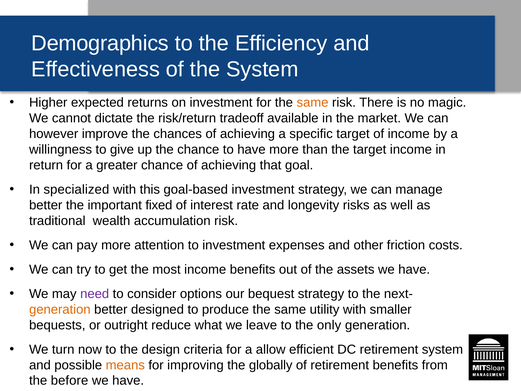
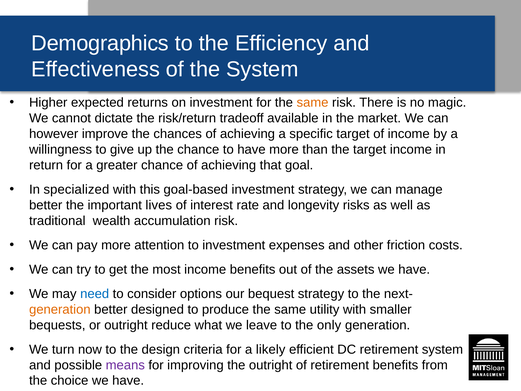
fixed: fixed -> lives (159, 205)
need colour: purple -> blue (95, 294)
allow: allow -> likely (271, 349)
means colour: orange -> purple (125, 365)
the globally: globally -> outright (271, 365)
before: before -> choice (70, 380)
